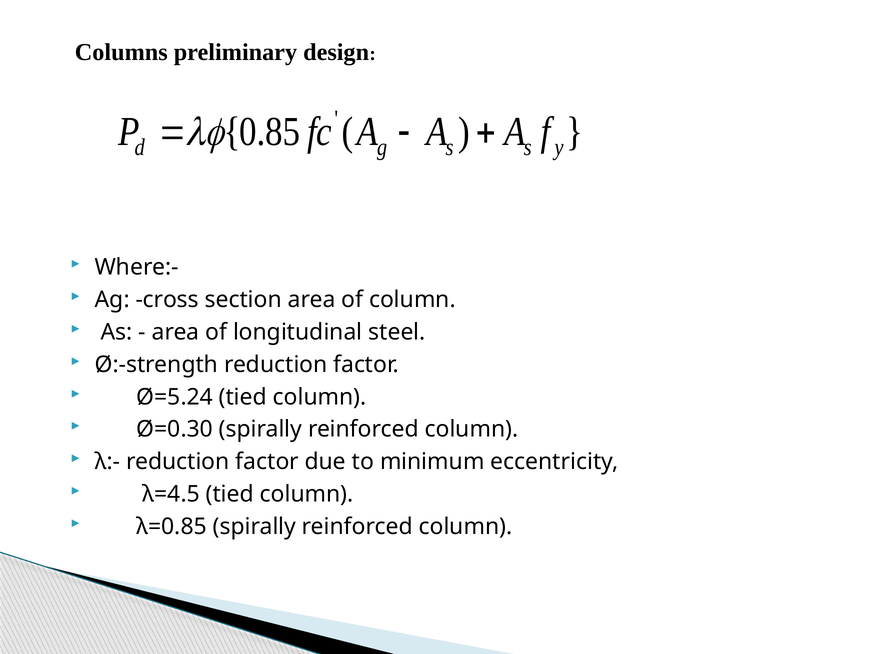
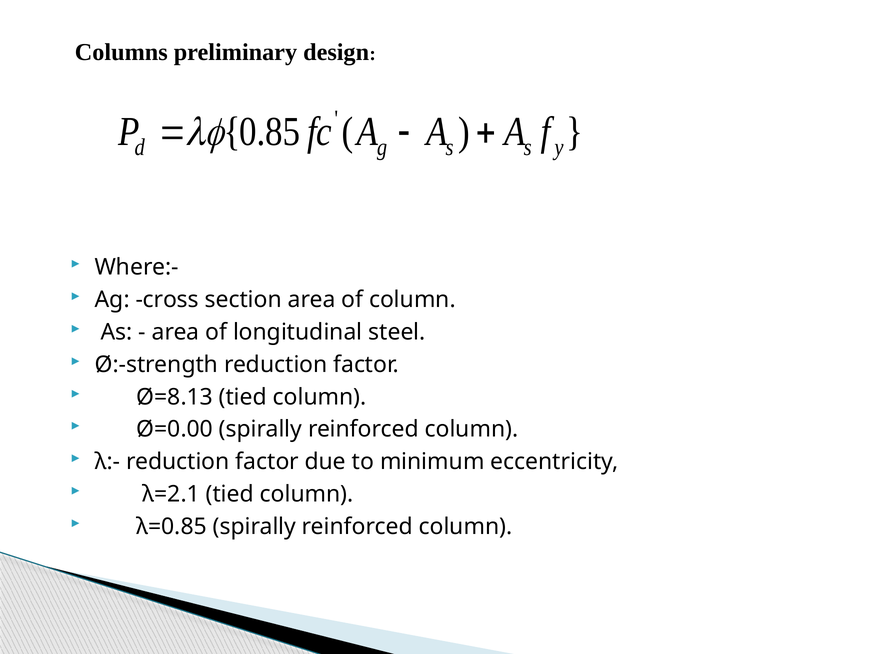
Ø=5.24: Ø=5.24 -> Ø=8.13 (175, 396)
Ø=0.30: Ø=0.30 -> Ø=0.00 (175, 429)
λ=4.5: λ=4.5 -> λ=2.1 (171, 494)
